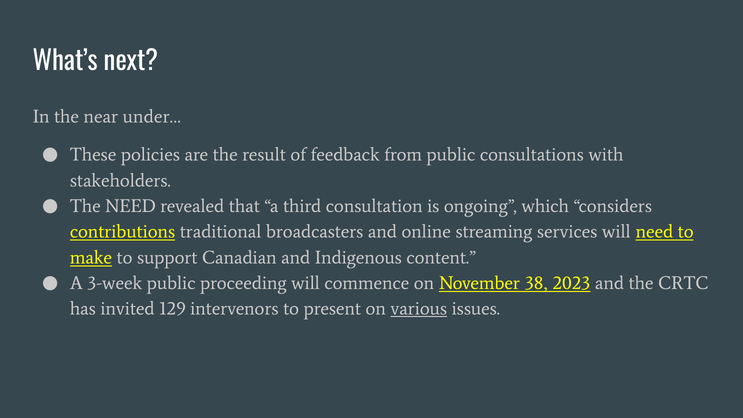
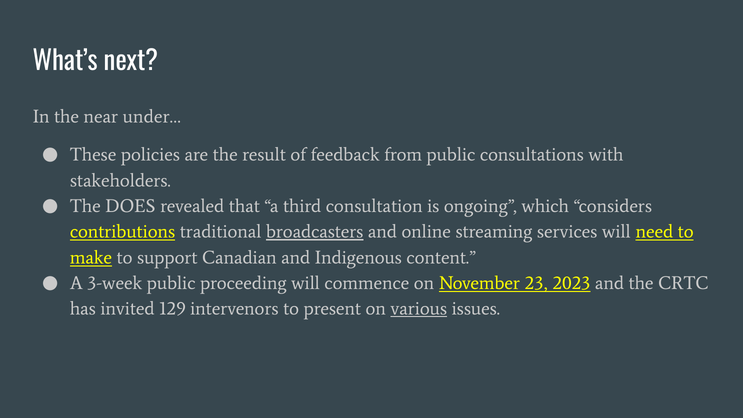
The NEED: NEED -> DOES (130, 206)
broadcasters underline: none -> present (315, 232)
38: 38 -> 23 (536, 283)
